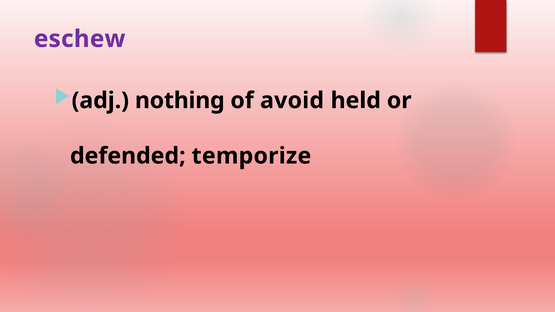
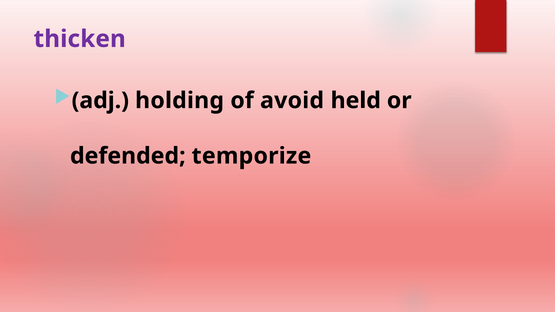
eschew: eschew -> thicken (80, 39)
nothing: nothing -> holding (180, 101)
